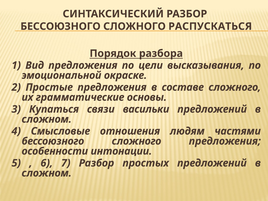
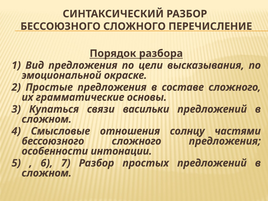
РАСПУСКАТЬСЯ: РАСПУСКАТЬСЯ -> ПЕРЕЧИСЛЕНИЕ (210, 26)
людям: людям -> солнцу (187, 131)
